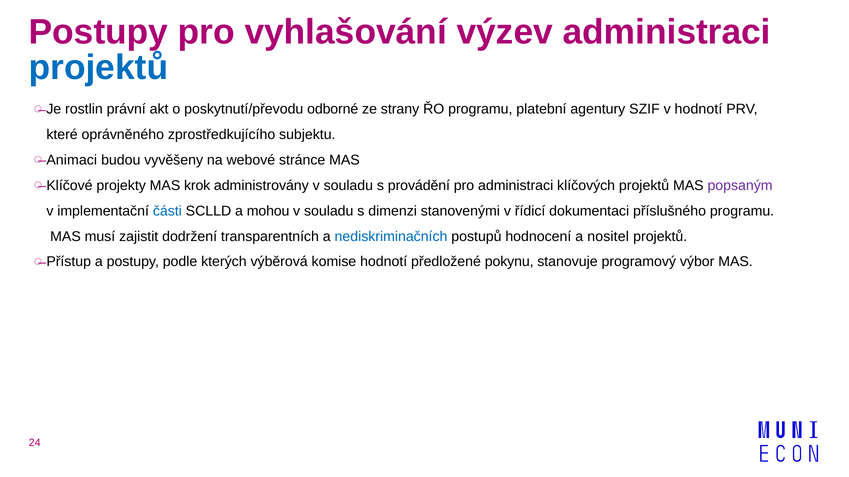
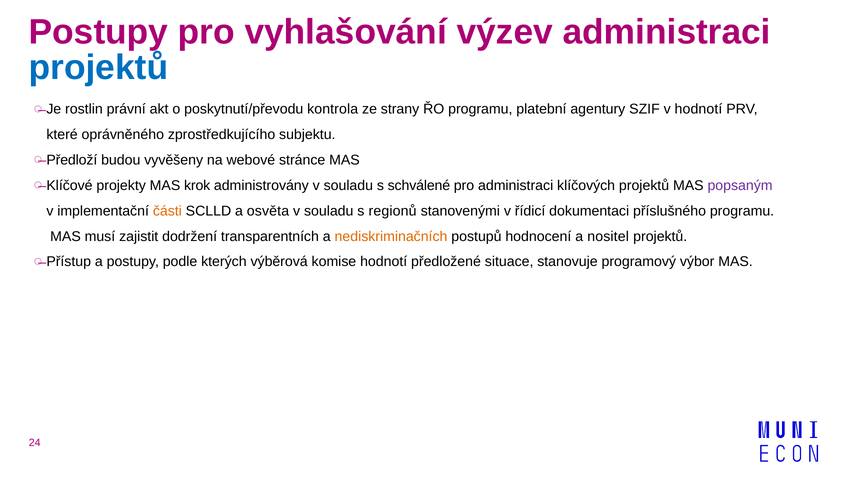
odborné: odborné -> kontrola (333, 109)
Animaci: Animaci -> Předloží (72, 160)
provádění: provádění -> schválené (419, 186)
části colour: blue -> orange (167, 211)
mohou: mohou -> osvěta (268, 211)
dimenzi: dimenzi -> regionů (393, 211)
nediskriminačních colour: blue -> orange (391, 237)
pokynu: pokynu -> situace (509, 262)
